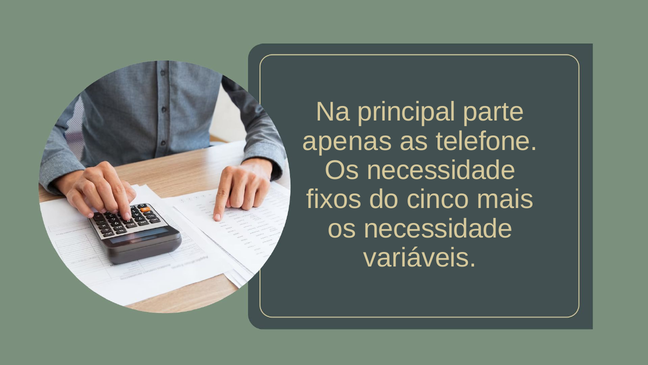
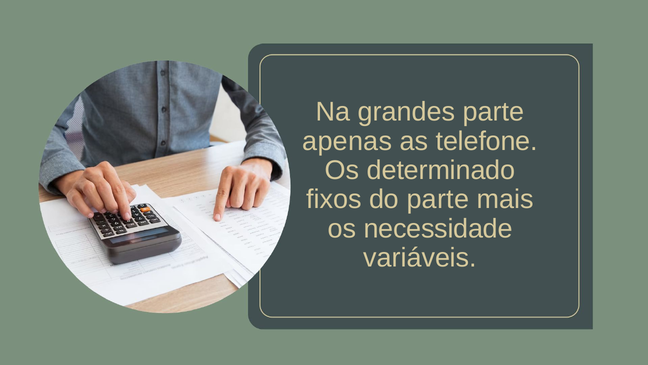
principal: principal -> grandes (407, 112)
necessidade: necessidade -> determinado (441, 170)
do cinco: cinco -> parte (438, 199)
